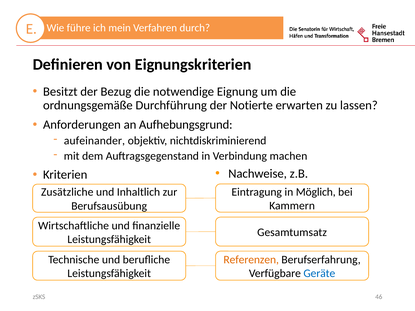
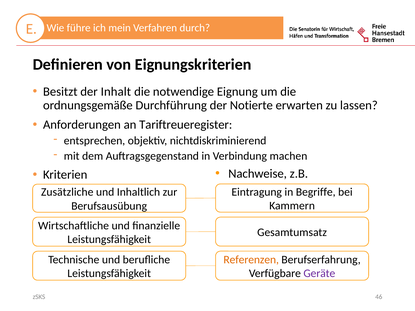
Bezug: Bezug -> Inhalt (116, 92)
Aufhebungsgrund: Aufhebungsgrund -> Tariftreueregister (186, 125)
aufeinander: aufeinander -> entsprechen (94, 141)
Möglich: Möglich -> Begriffe (316, 192)
Geräte colour: blue -> purple (319, 274)
